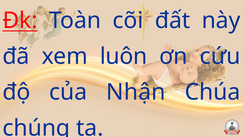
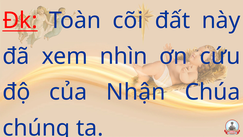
luôn: luôn -> nhìn (124, 56)
